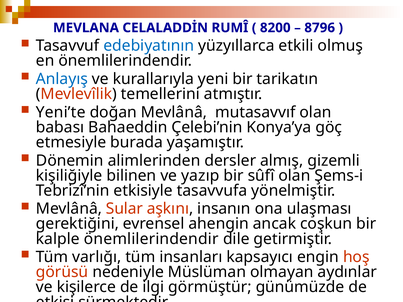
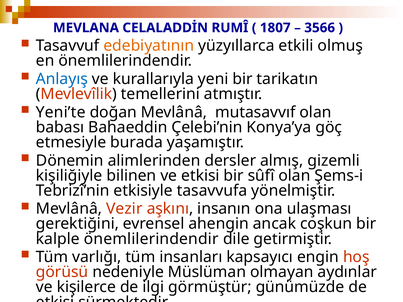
8200: 8200 -> 1807 (275, 28)
8796: 8796 -> 3566 (320, 28)
edebiyatının colour: blue -> orange (149, 46)
ve yazıp: yazıp -> etkisi (200, 176)
Sular: Sular -> Vezir (124, 209)
